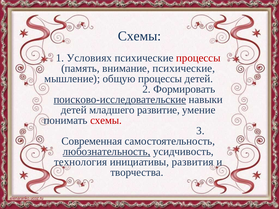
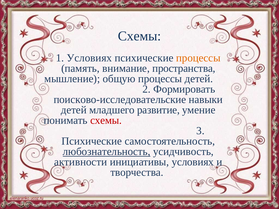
процессы colour: red -> orange (198, 58)
внимание психические: психические -> пространства (184, 68)
поисково-исследовательские underline: present -> none (120, 100)
Современная: Современная -> Психические (92, 141)
технология: технология -> активности (81, 162)
инициативы развития: развития -> условиях (193, 162)
